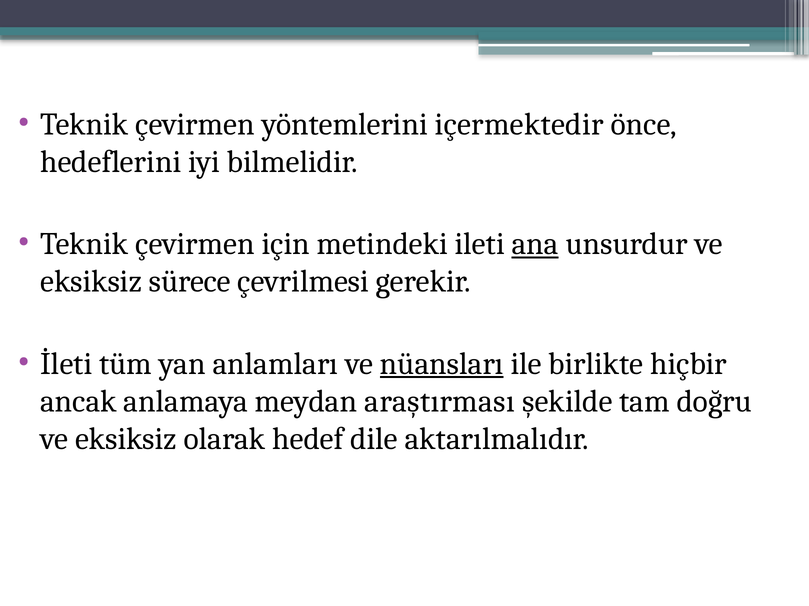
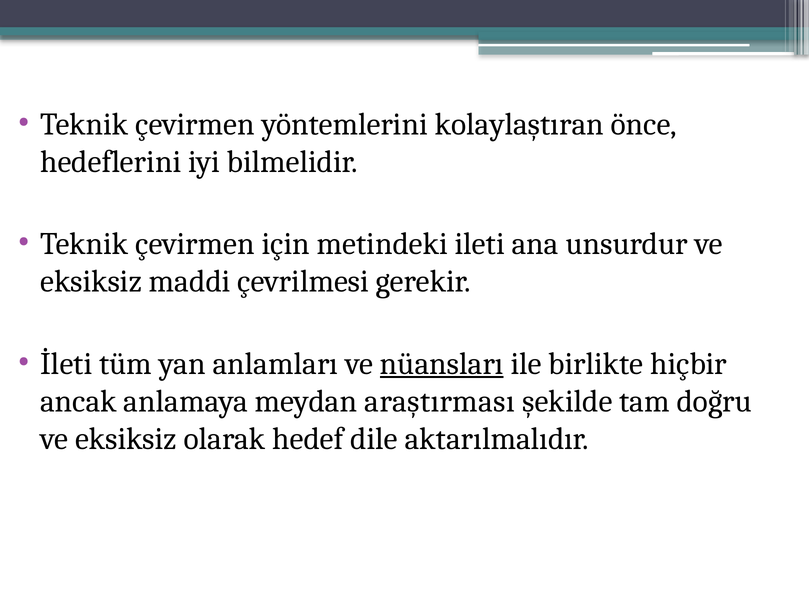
içermektedir: içermektedir -> kolaylaştıran (519, 125)
ana underline: present -> none (535, 244)
sürece: sürece -> maddi (190, 282)
